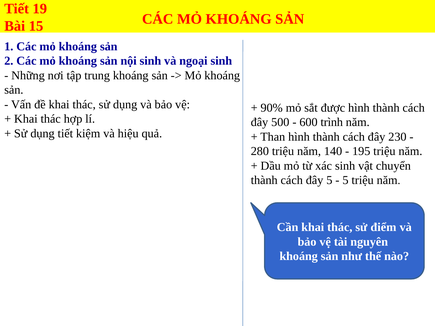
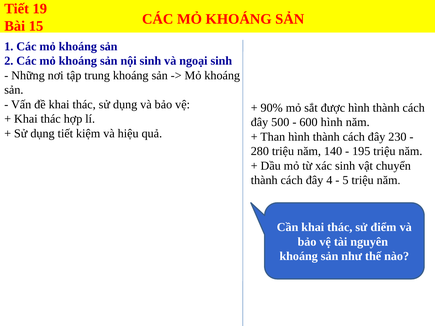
600 trình: trình -> hình (332, 122)
đây 5: 5 -> 4 (329, 180)
